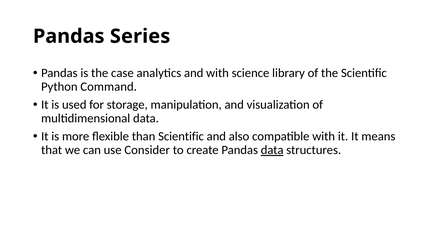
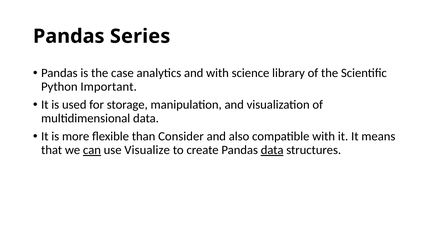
Command: Command -> Important (109, 87)
than Scientific: Scientific -> Consider (181, 137)
can underline: none -> present (92, 150)
Consider: Consider -> Visualize (147, 150)
